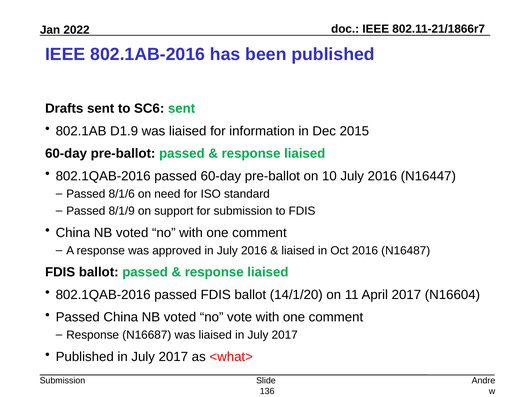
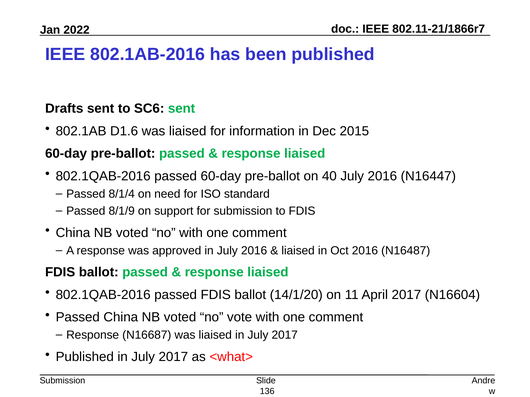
D1.9: D1.9 -> D1.6 (124, 131)
10: 10 -> 40 (329, 176)
8/1/6: 8/1/6 -> 8/1/4 (122, 194)
